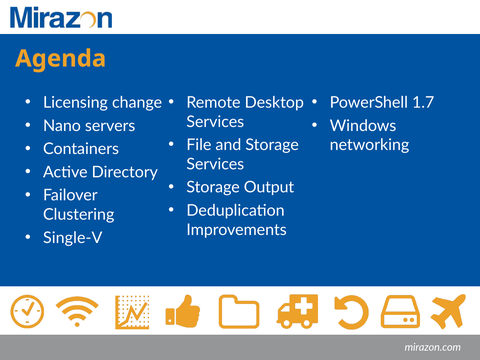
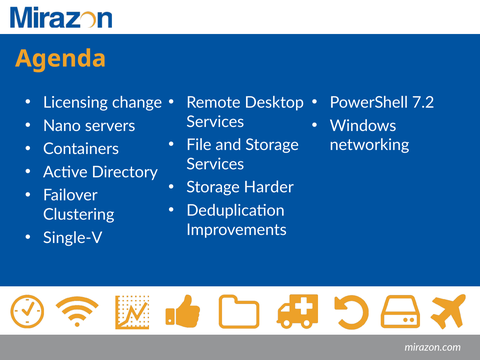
1.7: 1.7 -> 7.2 (423, 103)
Output: Output -> Harder (269, 187)
